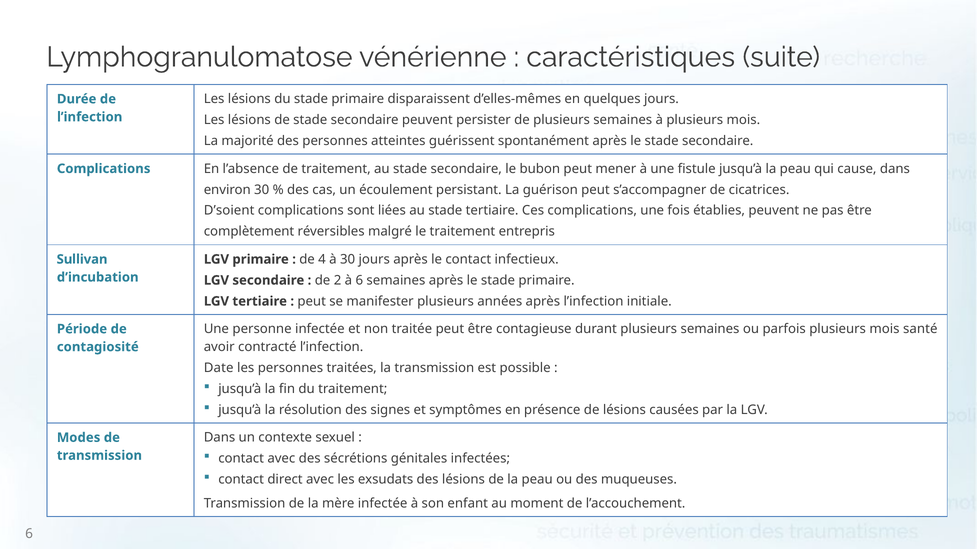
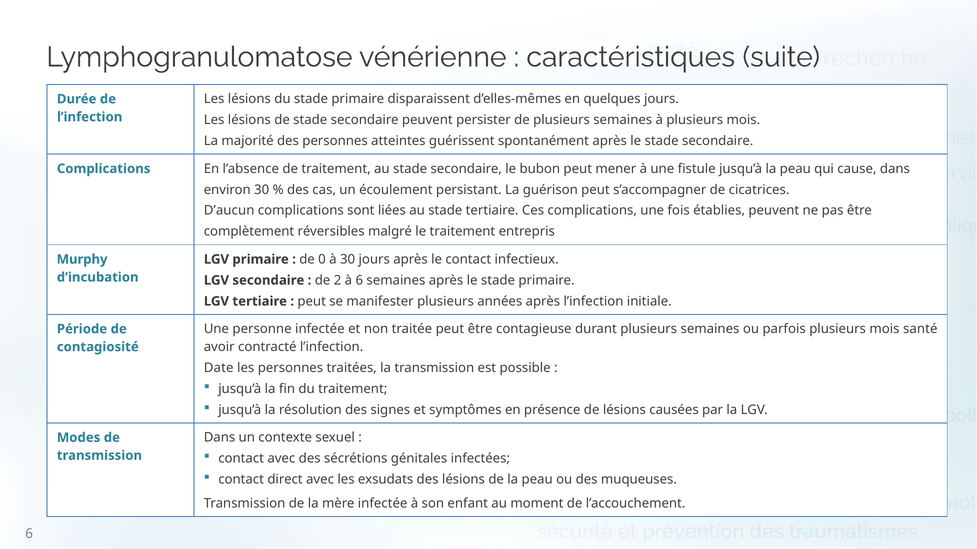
D’soient: D’soient -> D’aucun (229, 211)
Sullivan: Sullivan -> Murphy (82, 260)
4: 4 -> 0 (322, 260)
